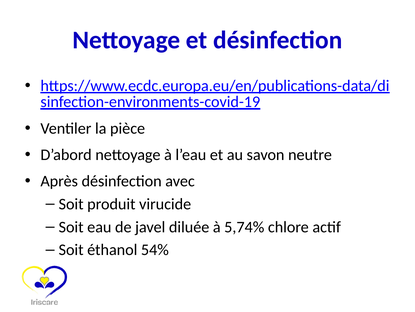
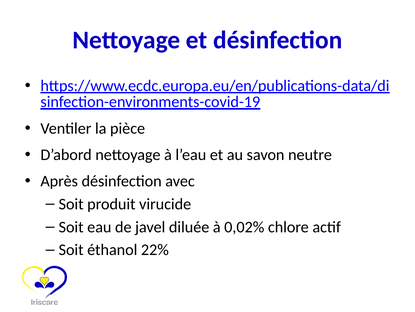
5,74%: 5,74% -> 0,02% (244, 227)
54%: 54% -> 22% (155, 249)
